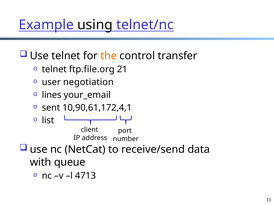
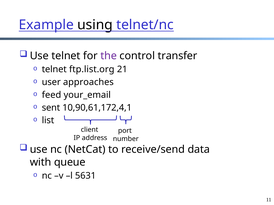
the colour: orange -> purple (109, 56)
ftp.file.org: ftp.file.org -> ftp.list.org (92, 70)
negotiation: negotiation -> approaches (88, 82)
lines: lines -> feed (52, 95)
4713: 4713 -> 5631 (85, 176)
